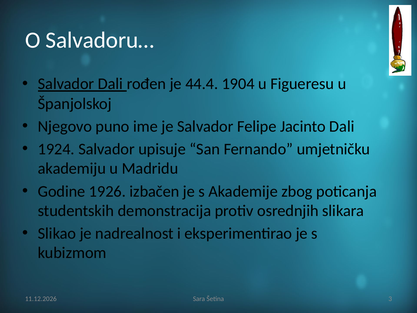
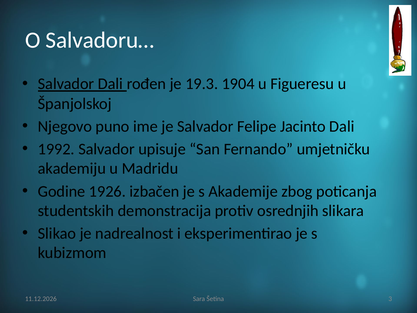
44.4: 44.4 -> 19.3 (202, 84)
1924: 1924 -> 1992 (56, 149)
